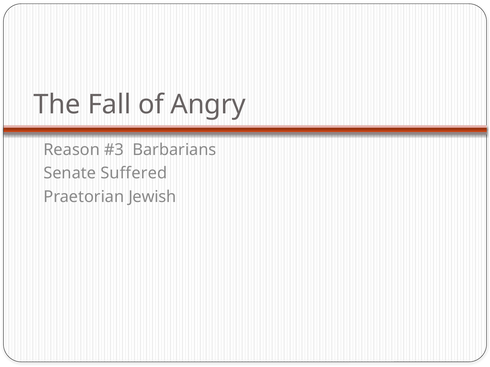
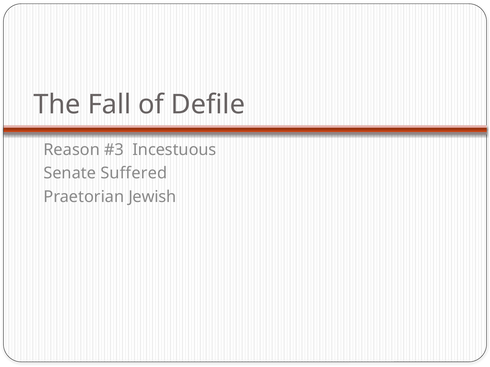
Angry: Angry -> Defile (208, 105)
Barbarians: Barbarians -> Incestuous (174, 150)
